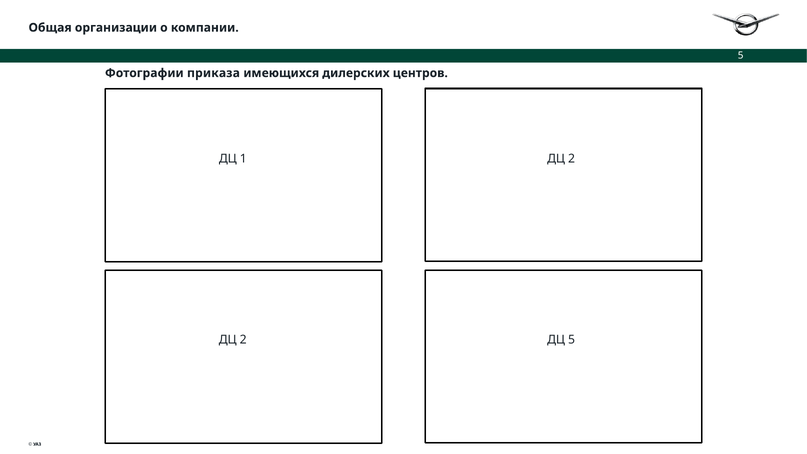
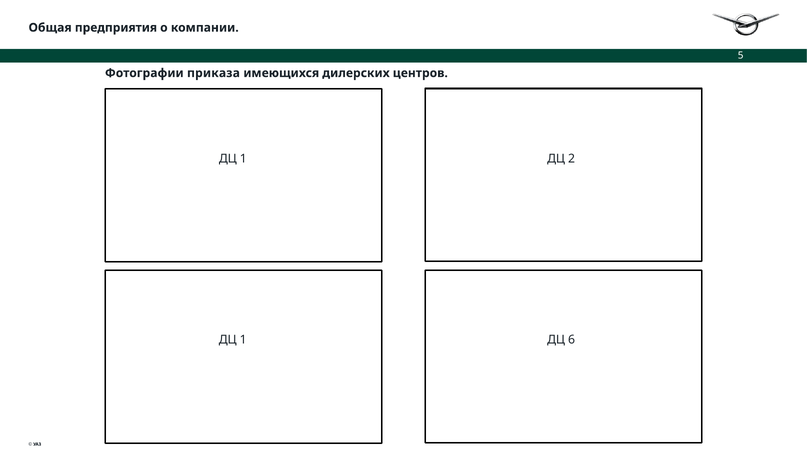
организации: организации -> предприятия (116, 28)
2: 2 -> 1 (243, 340)
ДЦ 5: 5 -> 6 (572, 340)
